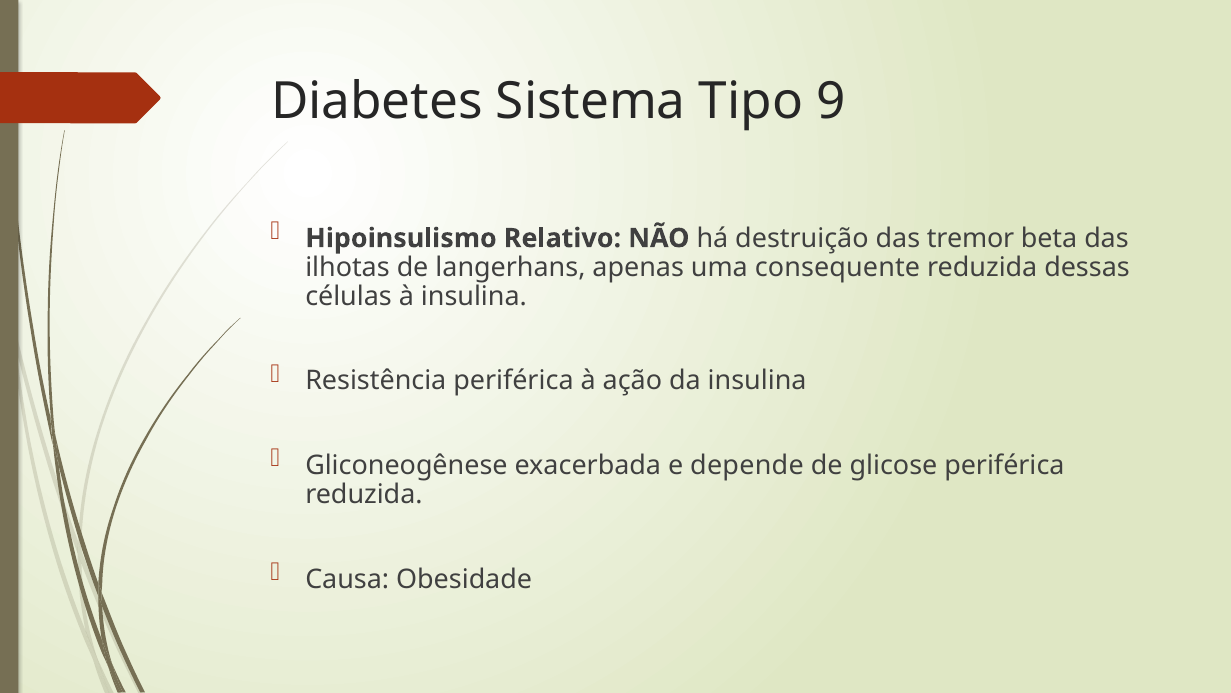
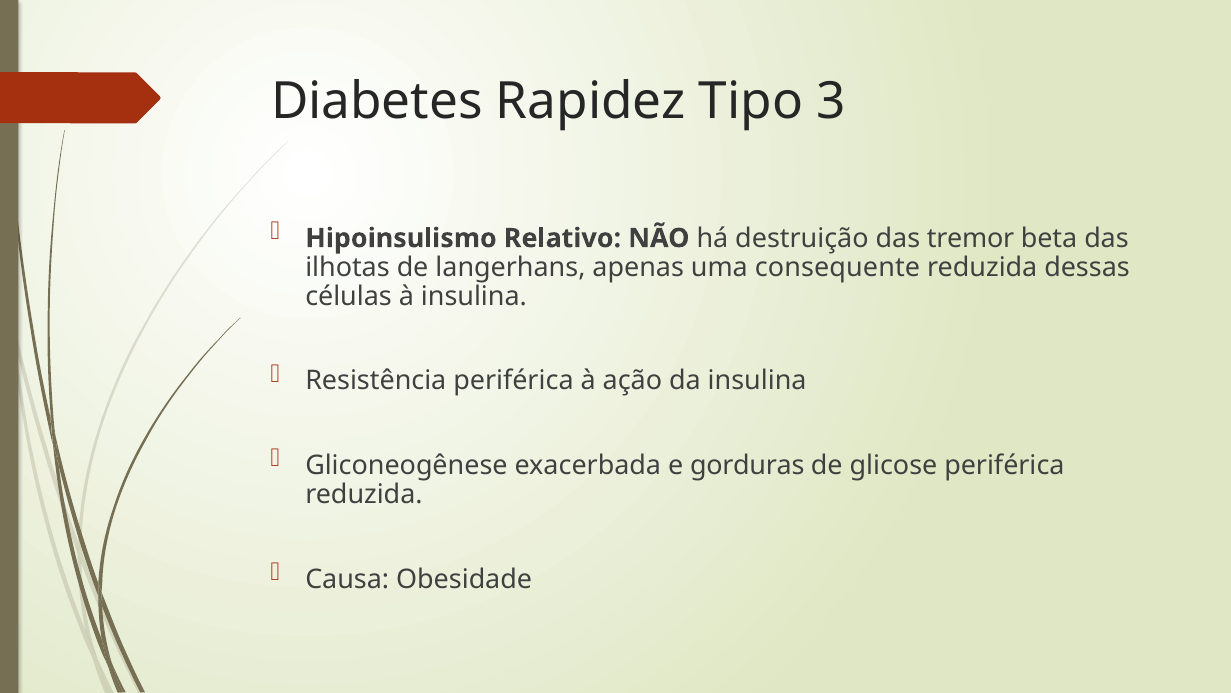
Sistema: Sistema -> Rapidez (591, 102)
9: 9 -> 3 (831, 102)
depende: depende -> gorduras (747, 465)
